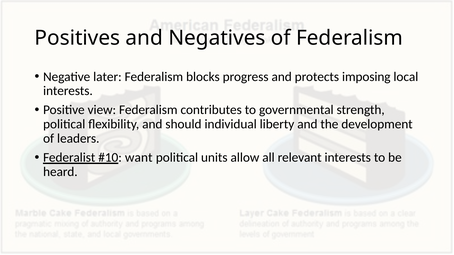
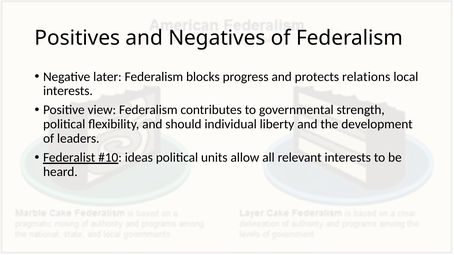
imposing: imposing -> relations (366, 77)
want: want -> ideas (139, 158)
